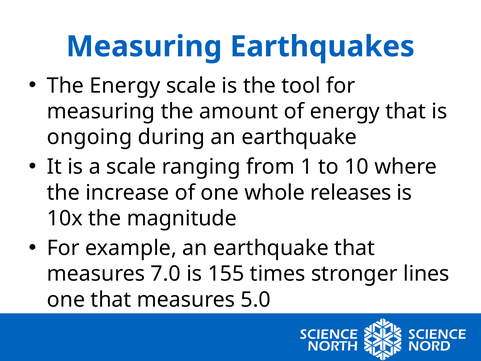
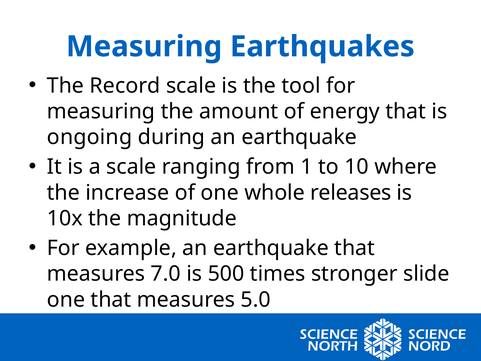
The Energy: Energy -> Record (125, 86)
155: 155 -> 500 (226, 274)
lines: lines -> slide (426, 274)
